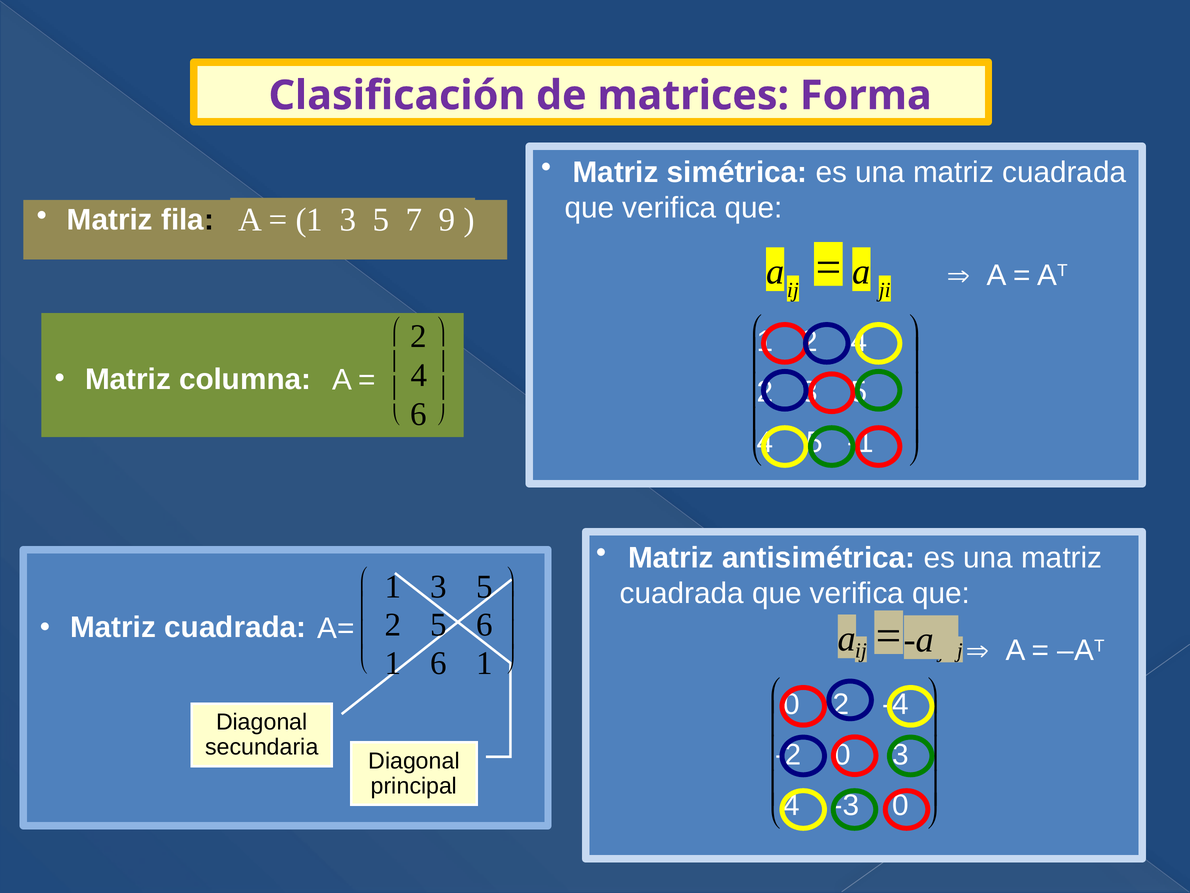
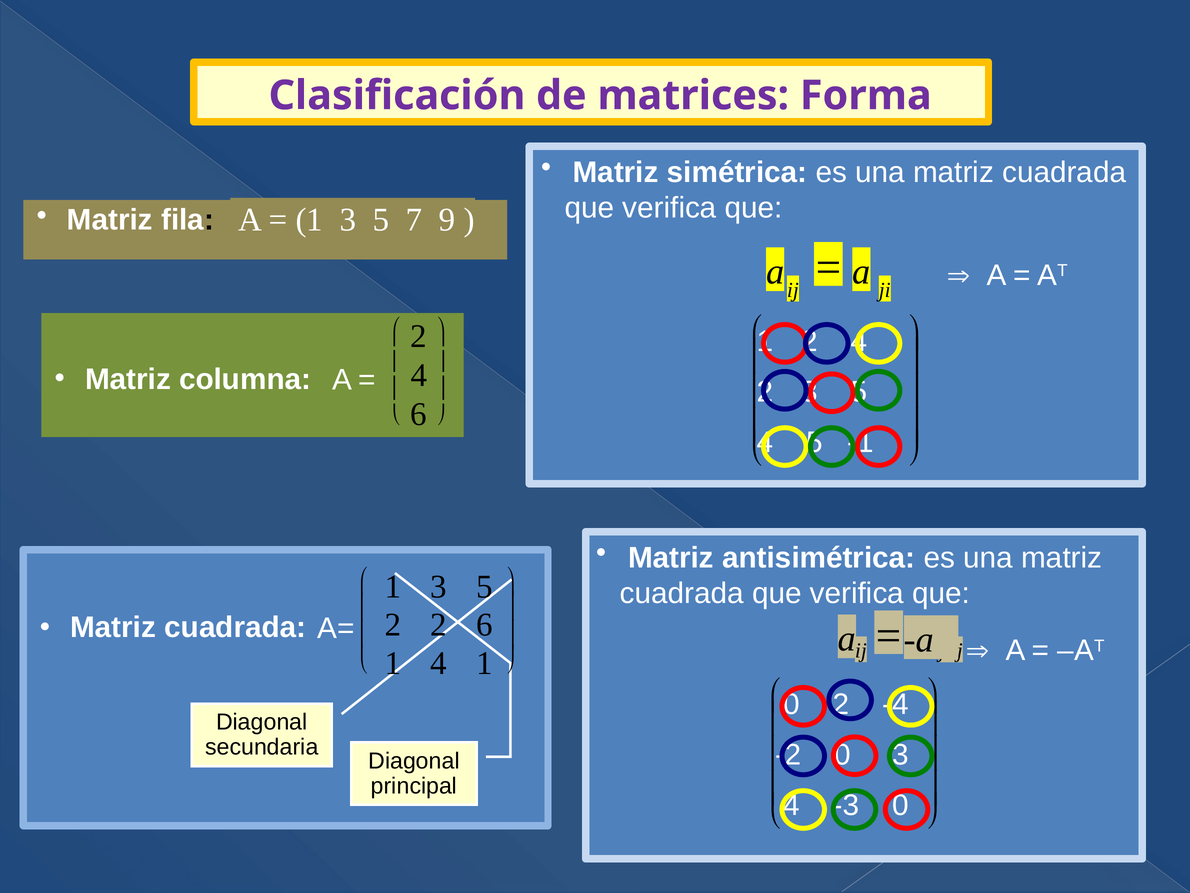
2 5: 5 -> 2 (439, 625)
1 6: 6 -> 4 (439, 663)
